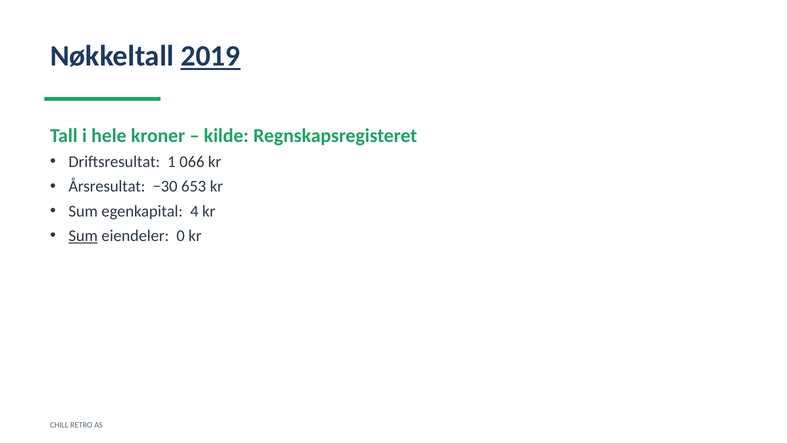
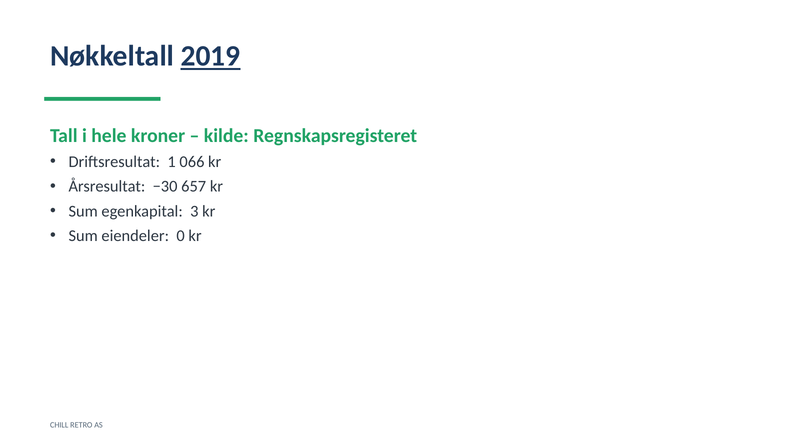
653: 653 -> 657 (194, 186)
4: 4 -> 3 (194, 211)
Sum underline: present -> none (83, 236)
